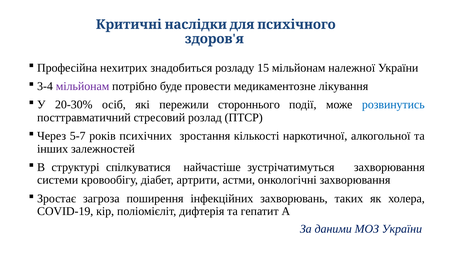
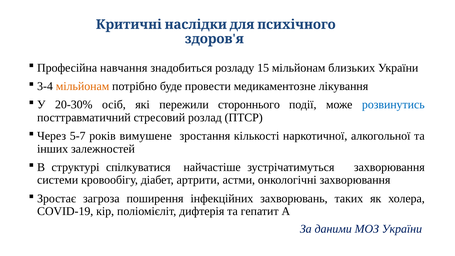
нехитрих: нехитрих -> навчання (124, 68)
належної: належної -> близьких (352, 68)
мільйонам colour: purple -> orange (83, 86)
психічних: психічних -> вимушене (146, 136)
